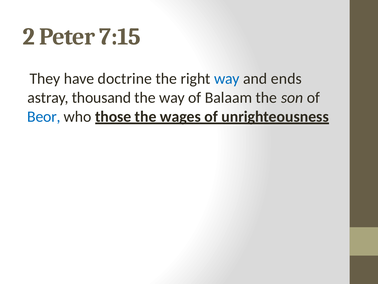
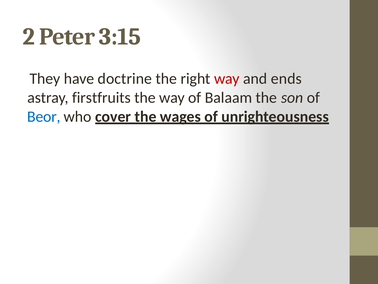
7:15: 7:15 -> 3:15 (120, 37)
way colour: blue -> red (227, 79)
thousand: thousand -> firstfruits (101, 97)
those: those -> cover (113, 116)
